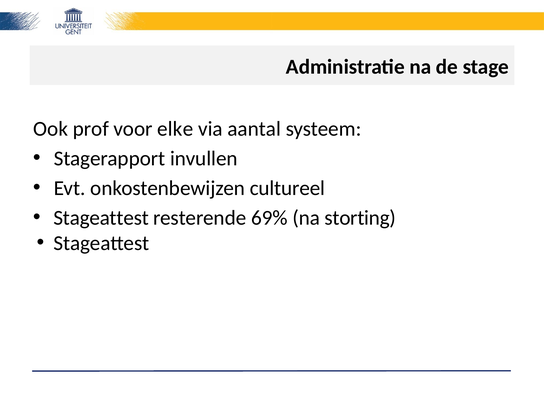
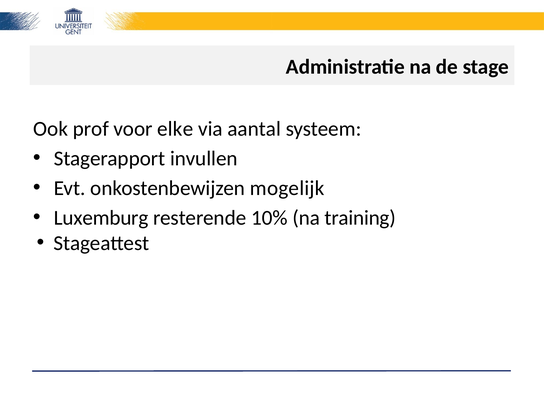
cultureel: cultureel -> mogelijk (287, 188)
Stageattest: Stageattest -> Luxemburg (101, 218)
69%: 69% -> 10% (269, 218)
storting: storting -> training (360, 218)
